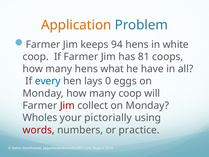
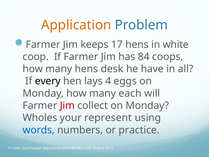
94: 94 -> 17 (117, 44)
81: 81 -> 84 (144, 57)
what: what -> desk (112, 69)
every colour: blue -> black (48, 81)
0: 0 -> 4 (108, 81)
many coop: coop -> each (130, 93)
pictorially: pictorially -> represent (108, 118)
words colour: red -> blue (39, 130)
